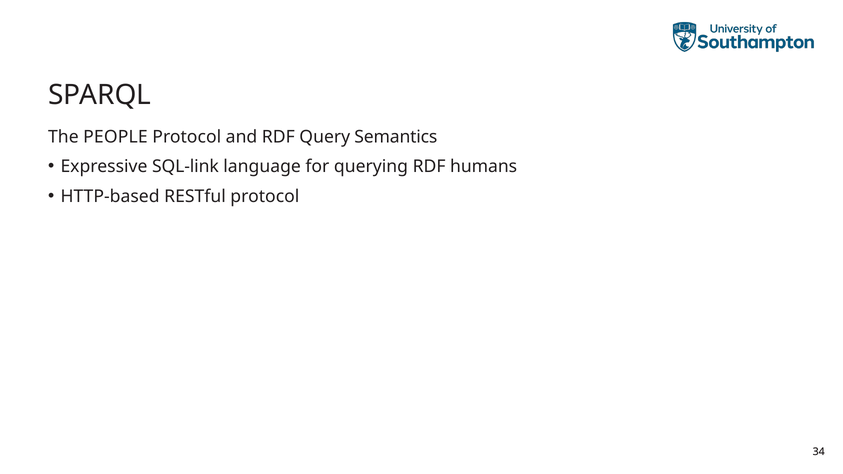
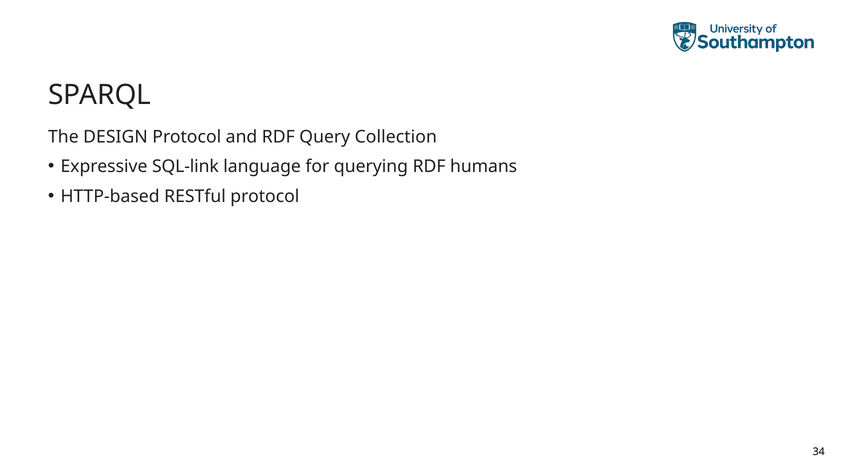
PEOPLE: PEOPLE -> DESIGN (115, 137)
Semantics: Semantics -> Collection (396, 137)
